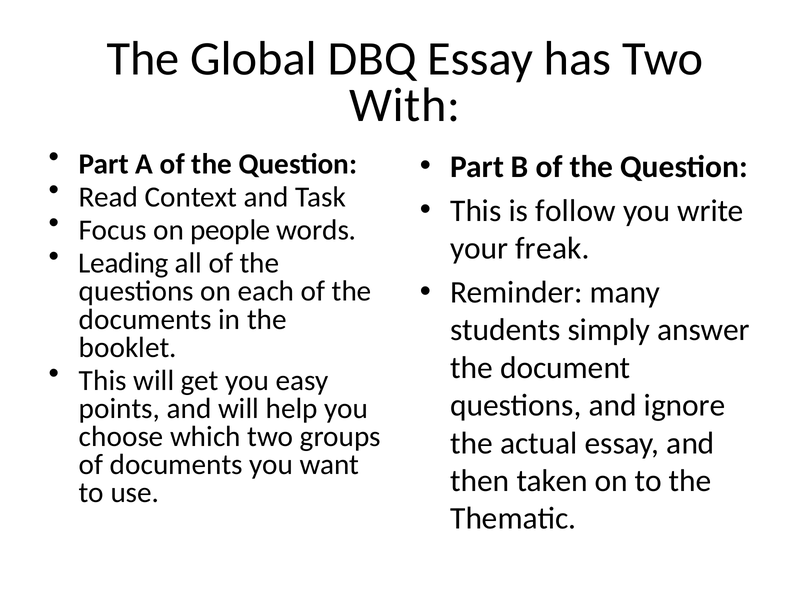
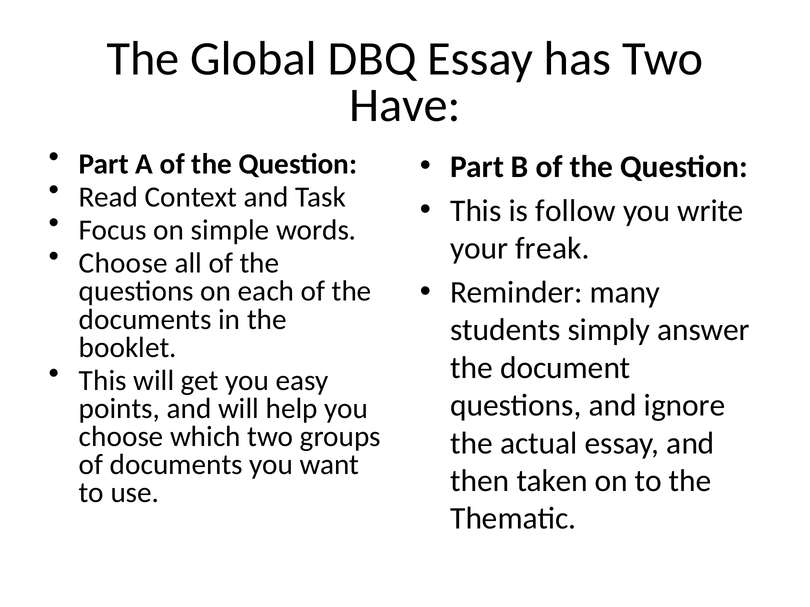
With: With -> Have (405, 105)
people: people -> simple (230, 230)
Leading: Leading -> Choose (123, 264)
